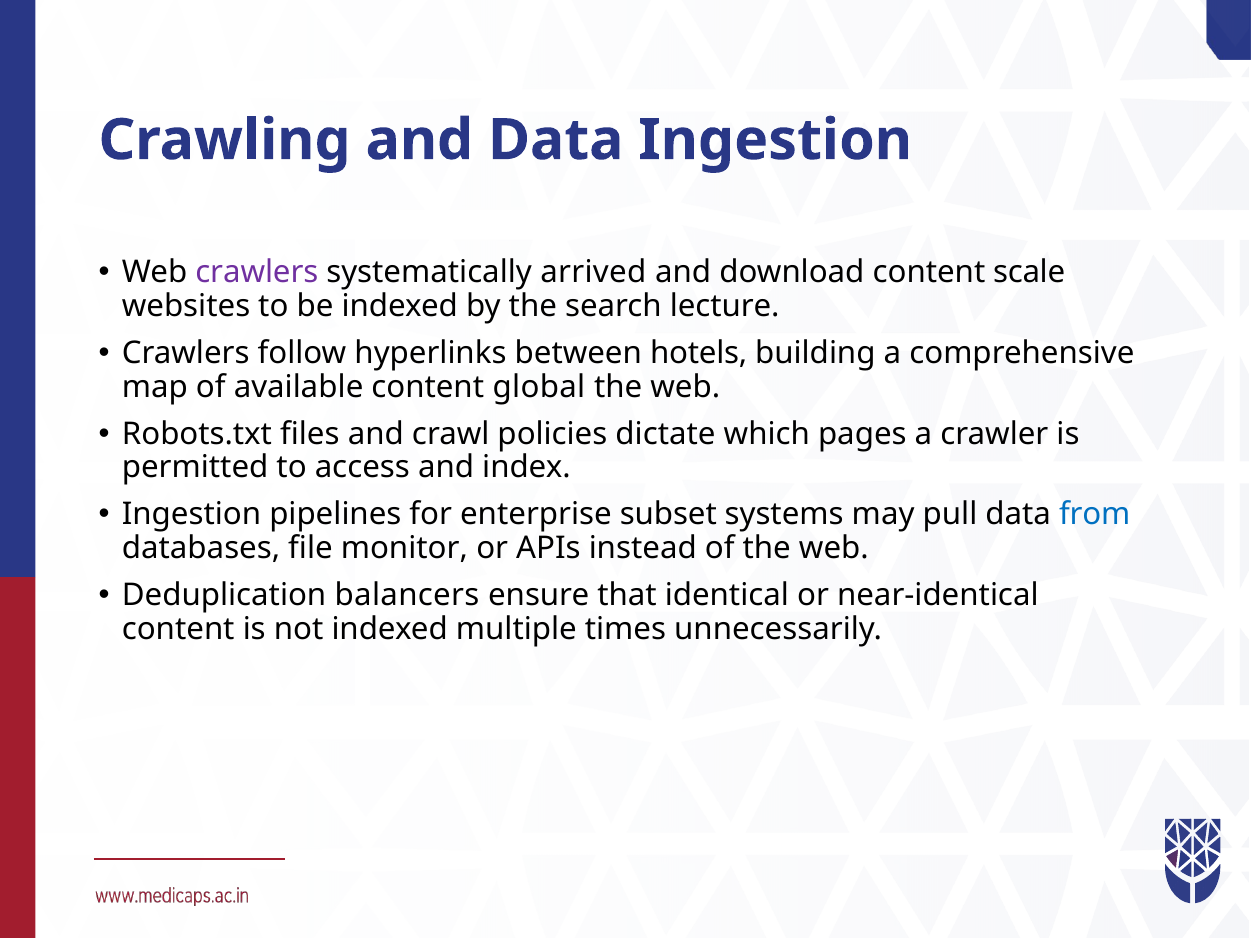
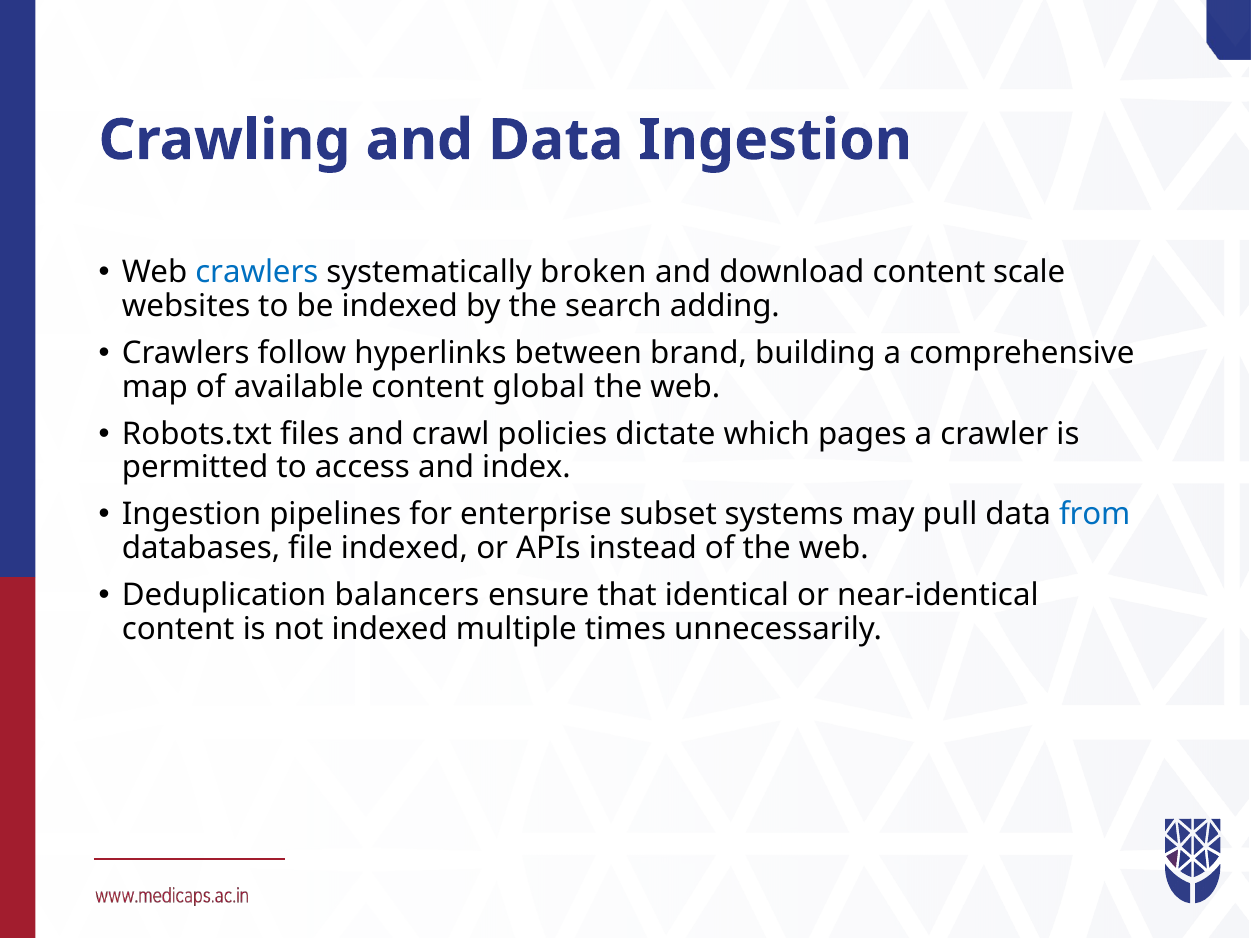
crawlers colour: purple -> blue (257, 273)
arrived: arrived -> broken (593, 273)
lecture: lecture -> adding (725, 307)
hotels: hotels -> brand (699, 353)
file monitor: monitor -> indexed (404, 548)
